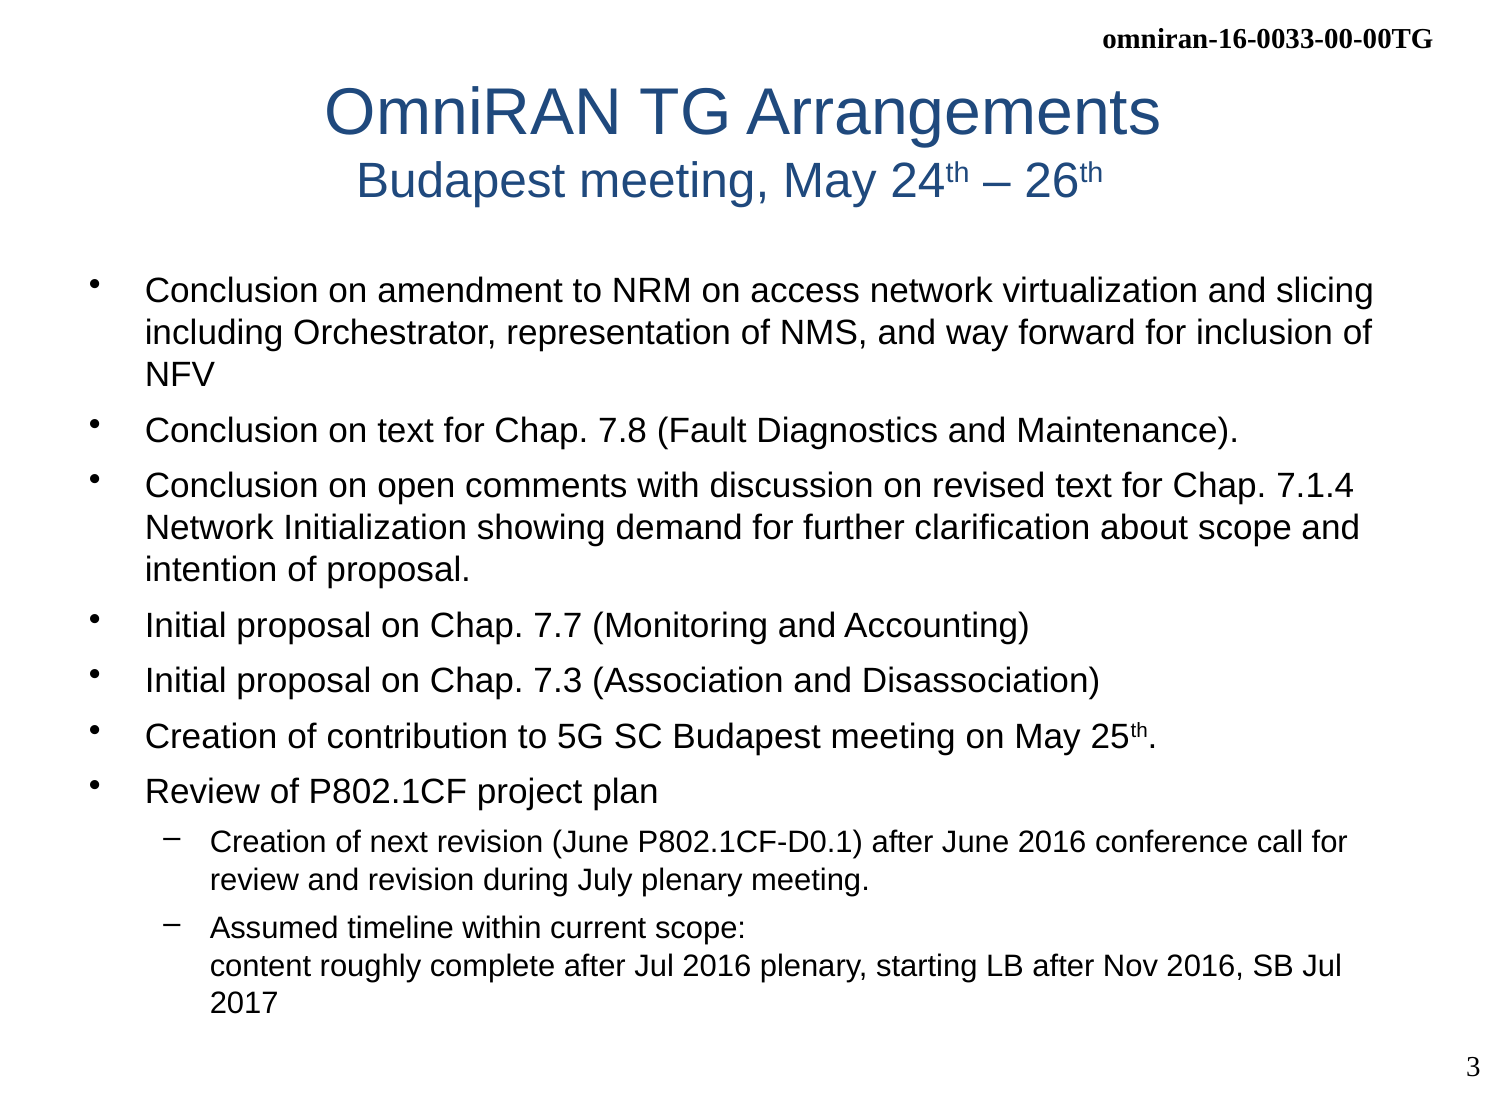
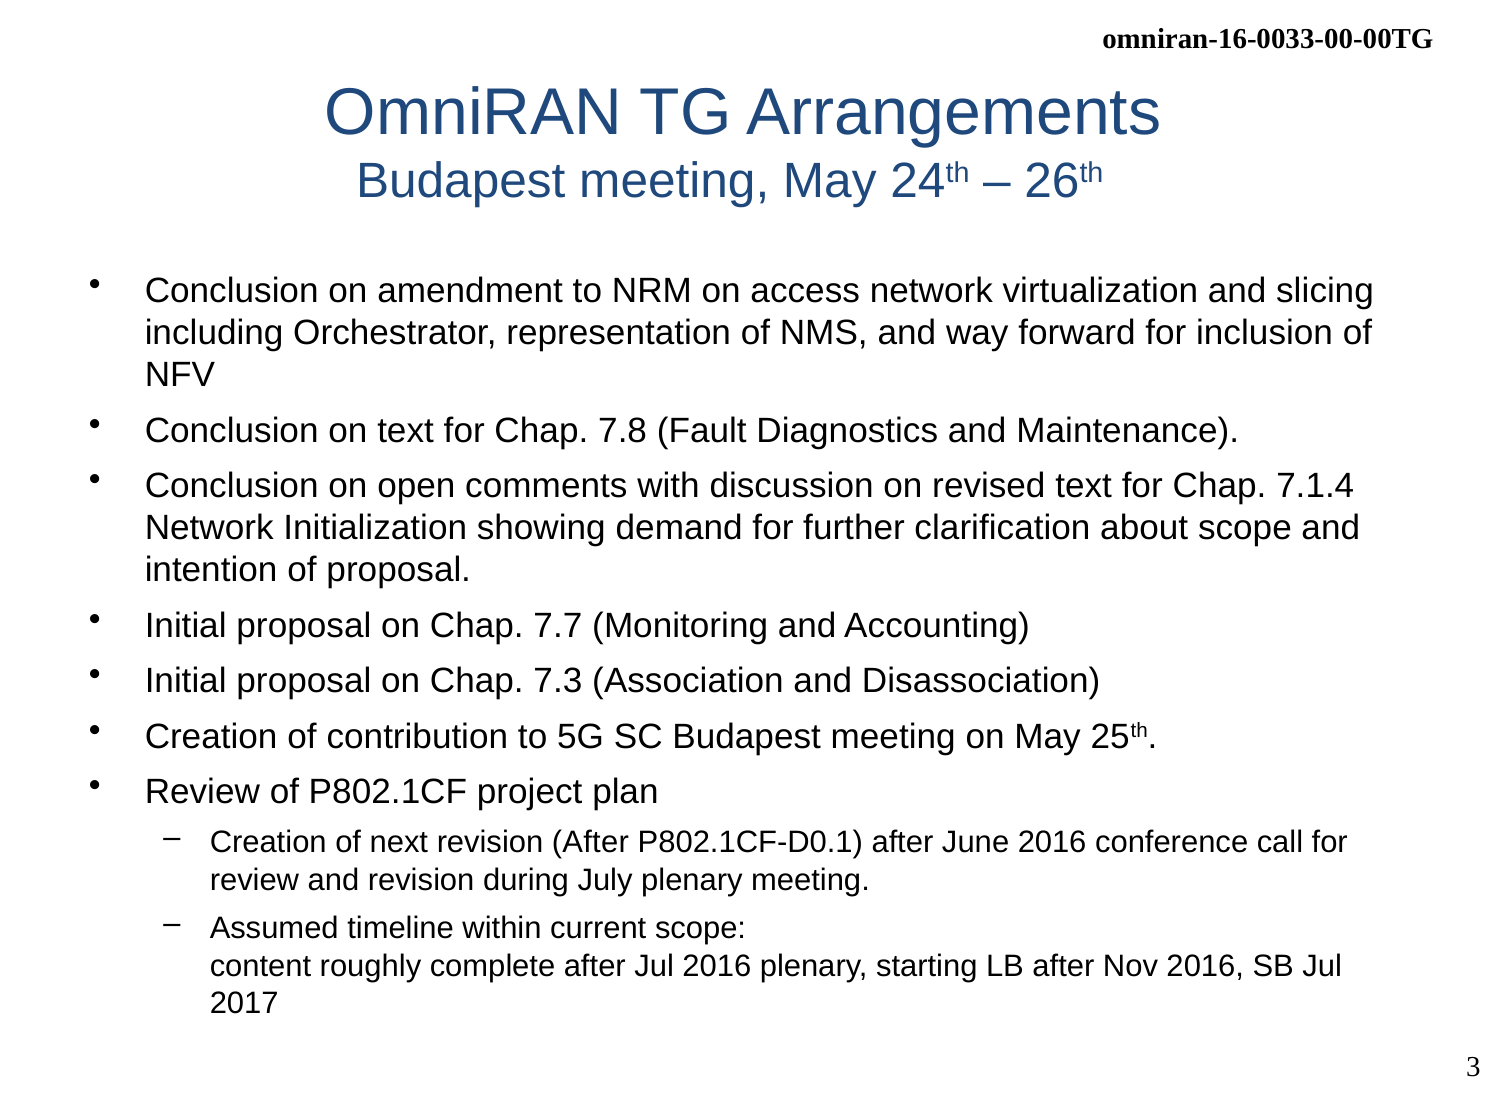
revision June: June -> After (590, 843)
